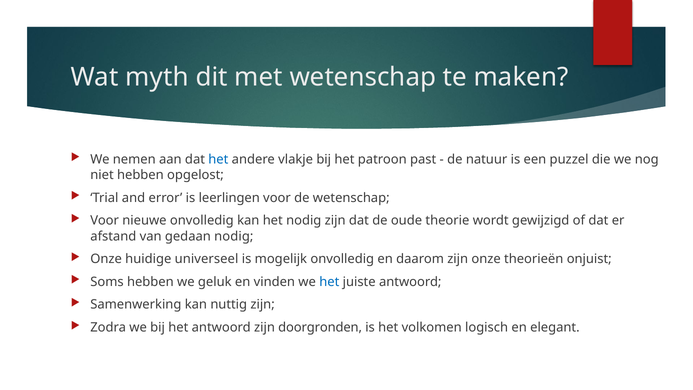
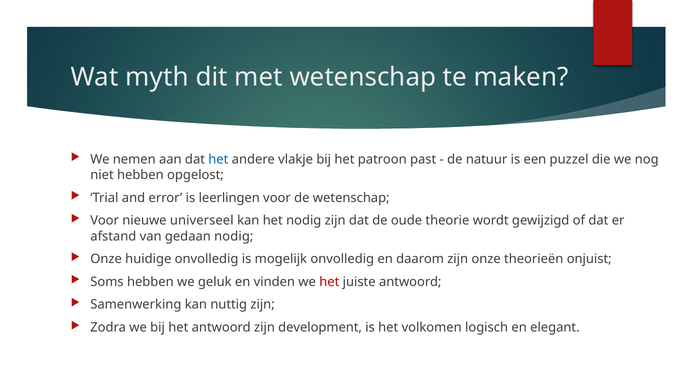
nieuwe onvolledig: onvolledig -> universeel (202, 221)
huidige universeel: universeel -> onvolledig (207, 259)
het colour: blue -> red (329, 282)
doorgronden: doorgronden -> development (320, 327)
